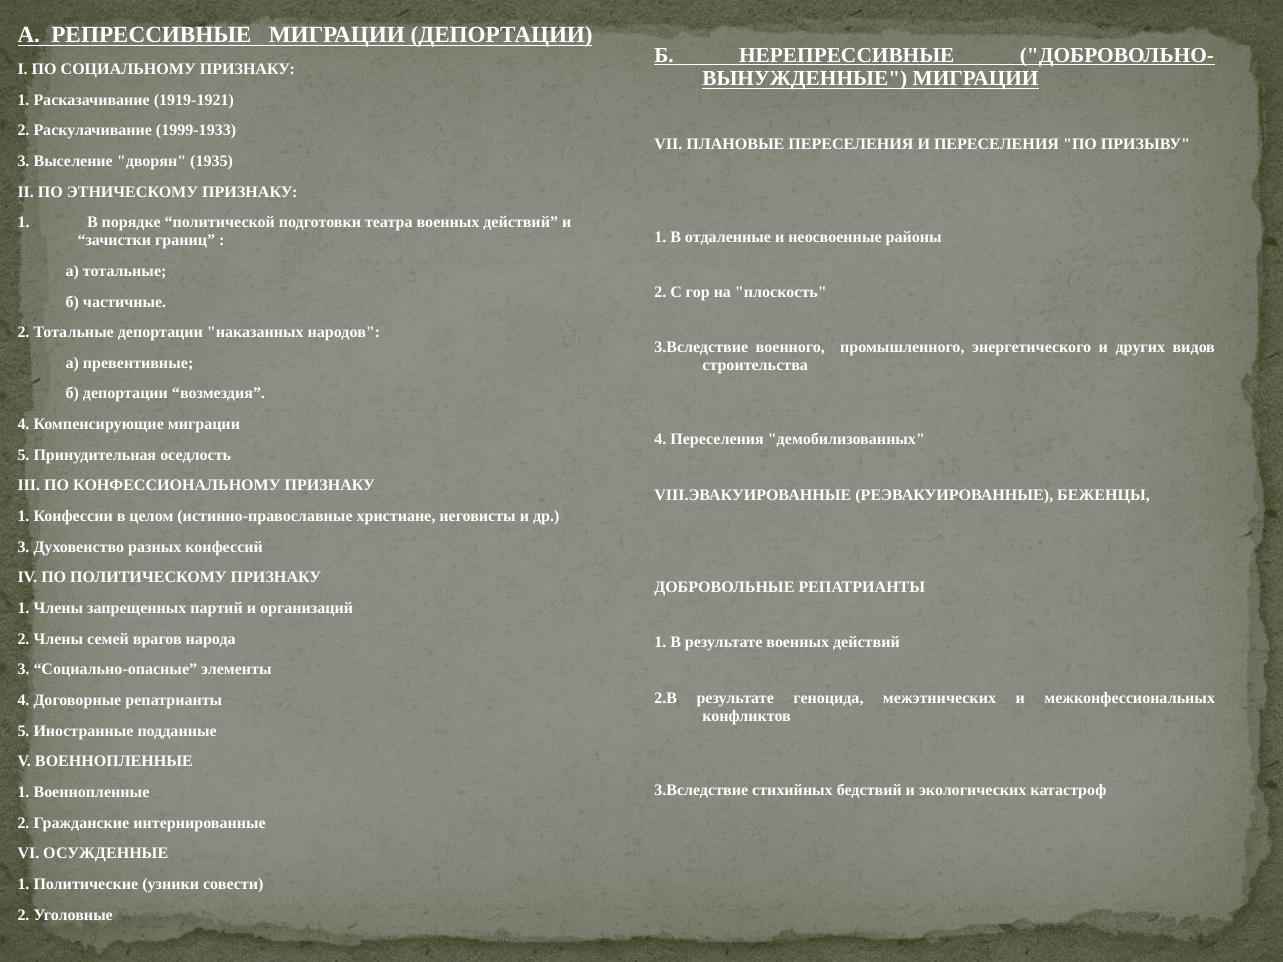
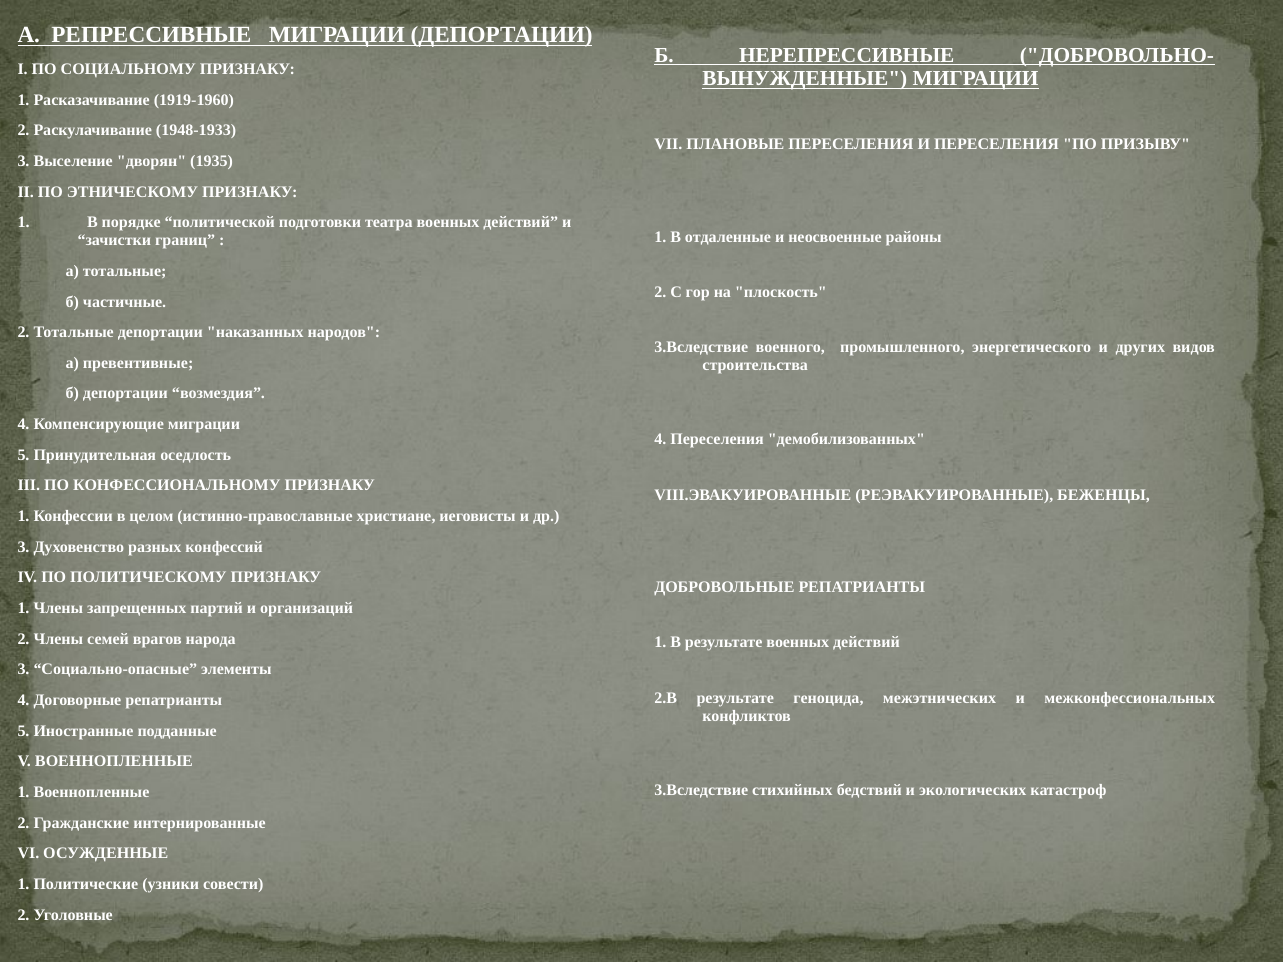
1919-1921: 1919-1921 -> 1919-1960 (194, 100)
1999-1933: 1999-1933 -> 1948-1933 (196, 131)
